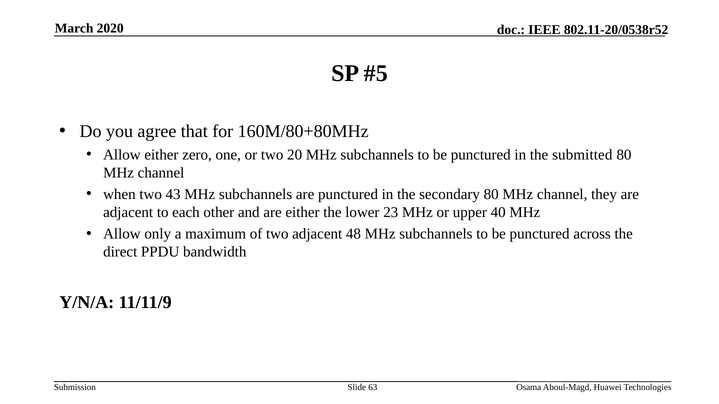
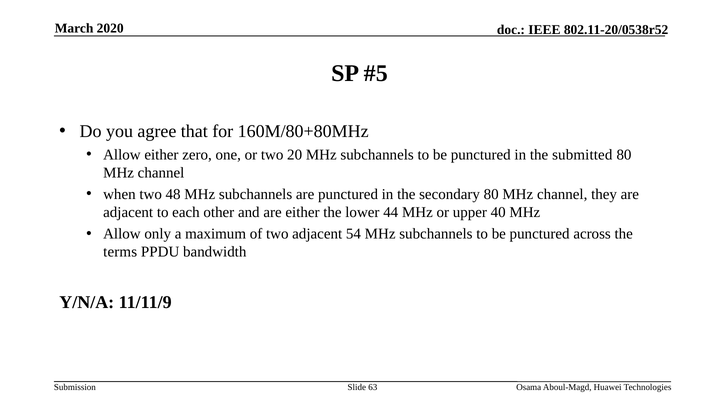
43: 43 -> 48 (173, 195)
23: 23 -> 44 (391, 213)
48: 48 -> 54 (353, 234)
direct: direct -> terms (120, 252)
